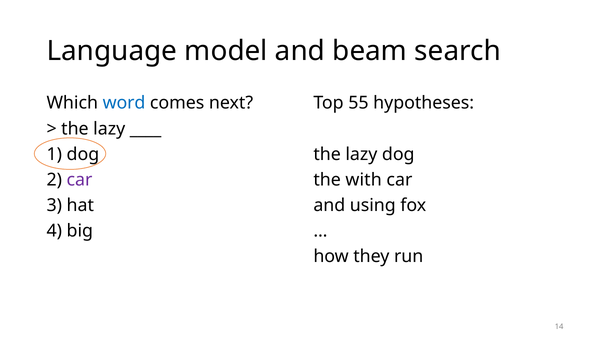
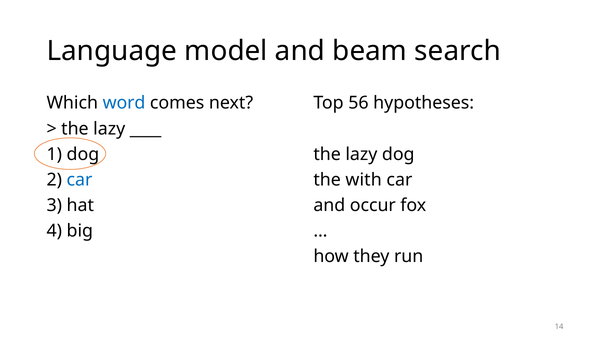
55: 55 -> 56 (358, 103)
car colour: purple -> blue (79, 180)
using: using -> occur (373, 205)
